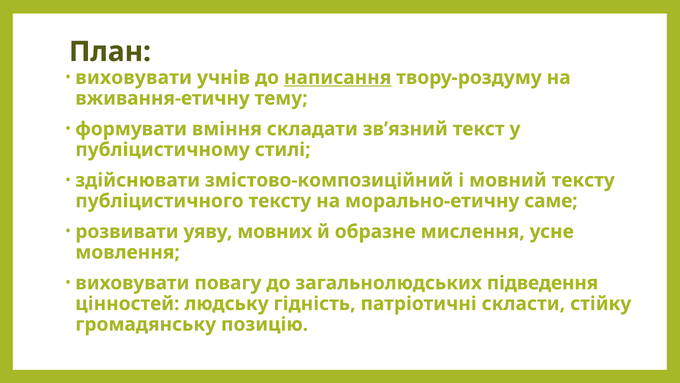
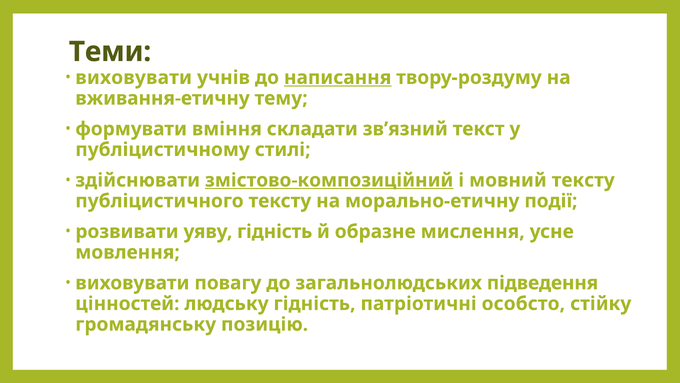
План: План -> Теми (110, 52)
змістово-композиційний underline: none -> present (329, 180)
саме: саме -> події (551, 201)
уяву мовних: мовних -> гідність (275, 231)
скласти: скласти -> особсто (523, 303)
